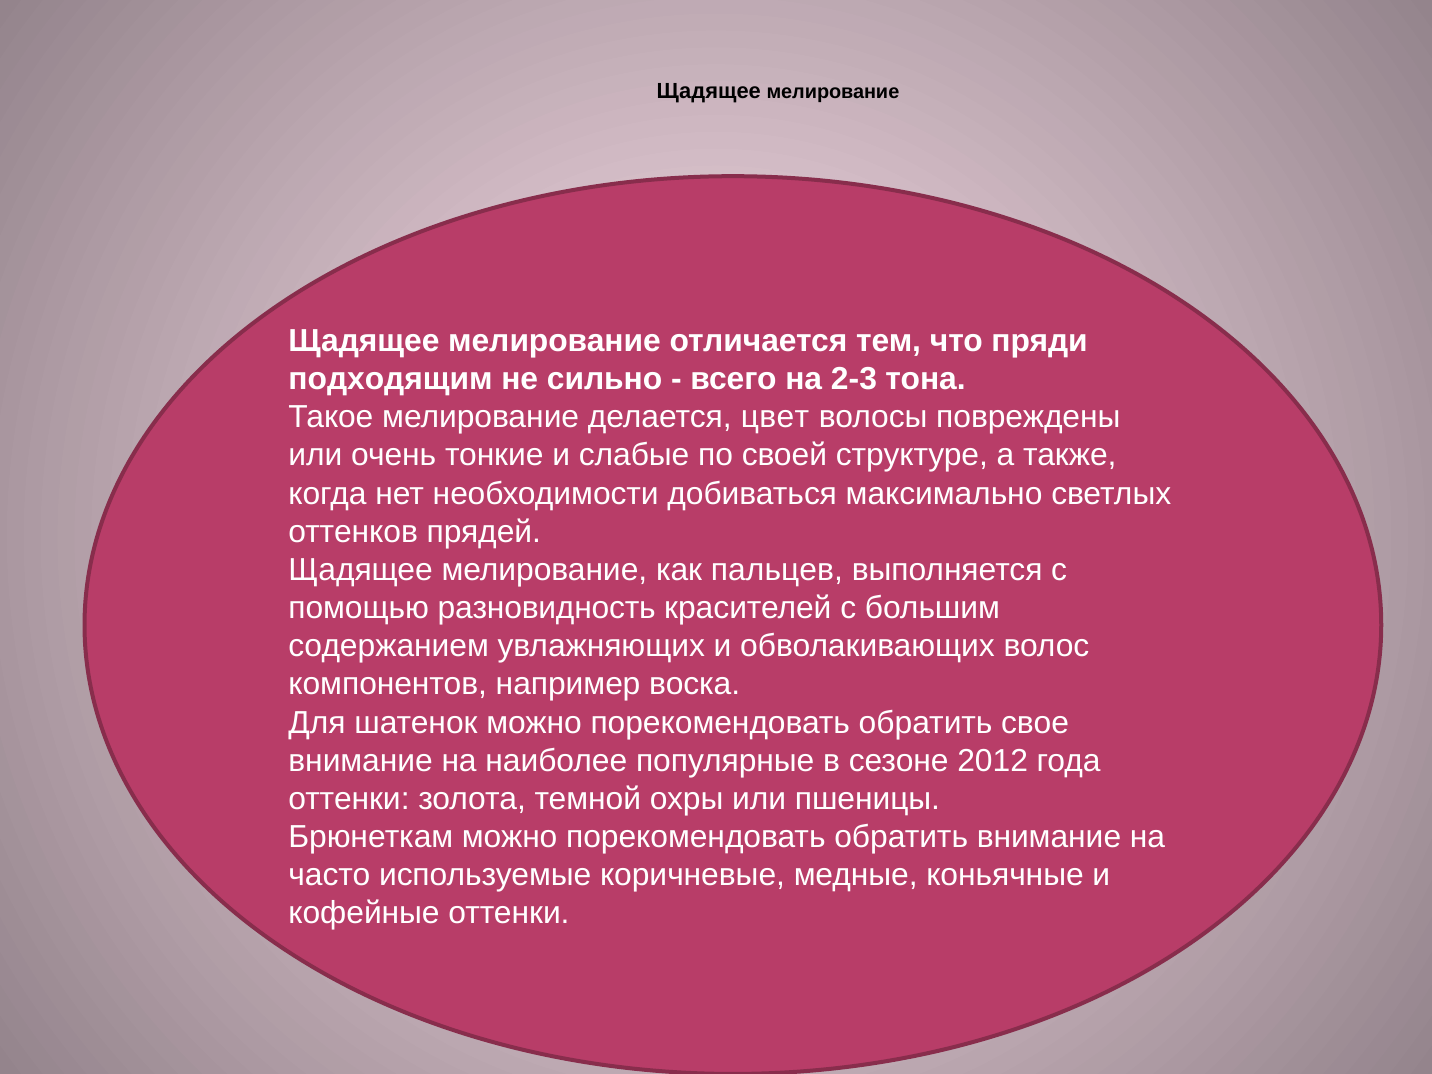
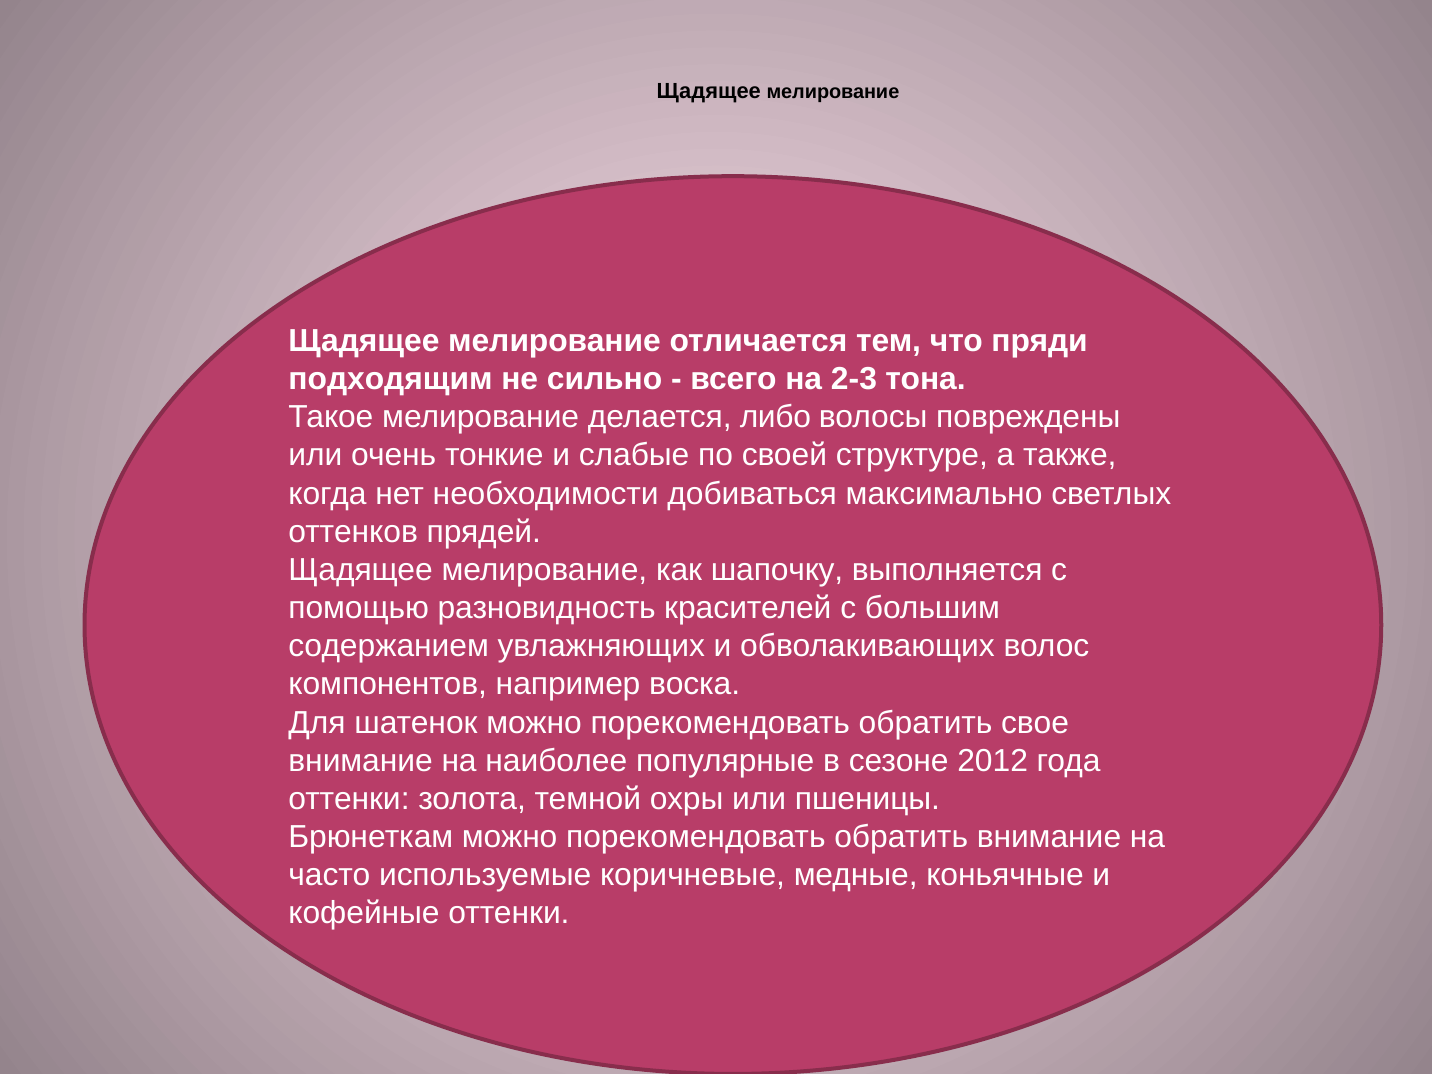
цвет: цвет -> либо (775, 417)
пальцев: пальцев -> шапочку (777, 570)
